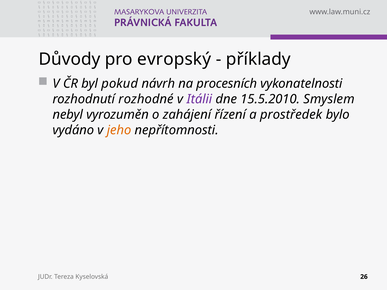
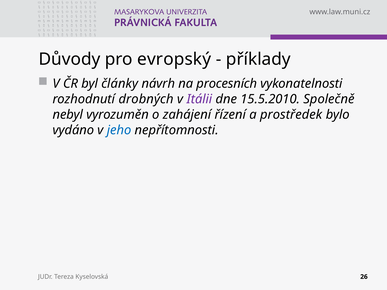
pokud: pokud -> články (120, 84)
rozhodné: rozhodné -> drobných (146, 99)
Smyslem: Smyslem -> Společně (329, 99)
jeho colour: orange -> blue (119, 130)
